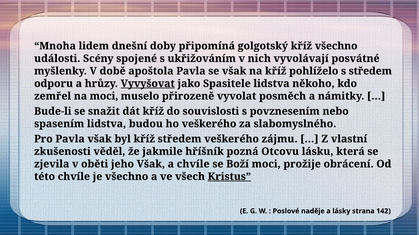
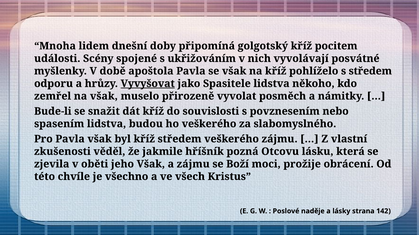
kříž všechno: všechno -> pocitem (336, 46)
na moci: moci -> však (104, 96)
a chvíle: chvíle -> zájmu (193, 164)
Kristus underline: present -> none (229, 177)
